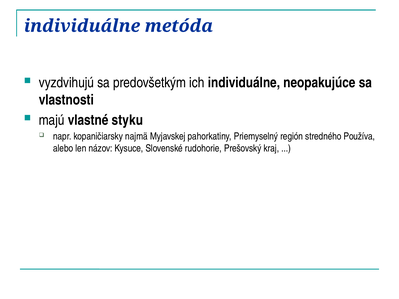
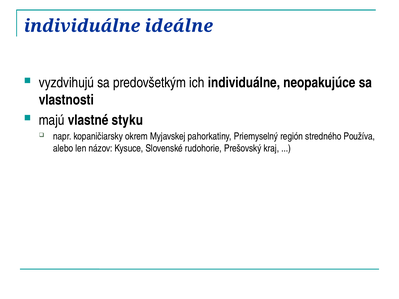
metóda: metóda -> ideálne (179, 26)
najmä: najmä -> okrem (136, 136)
